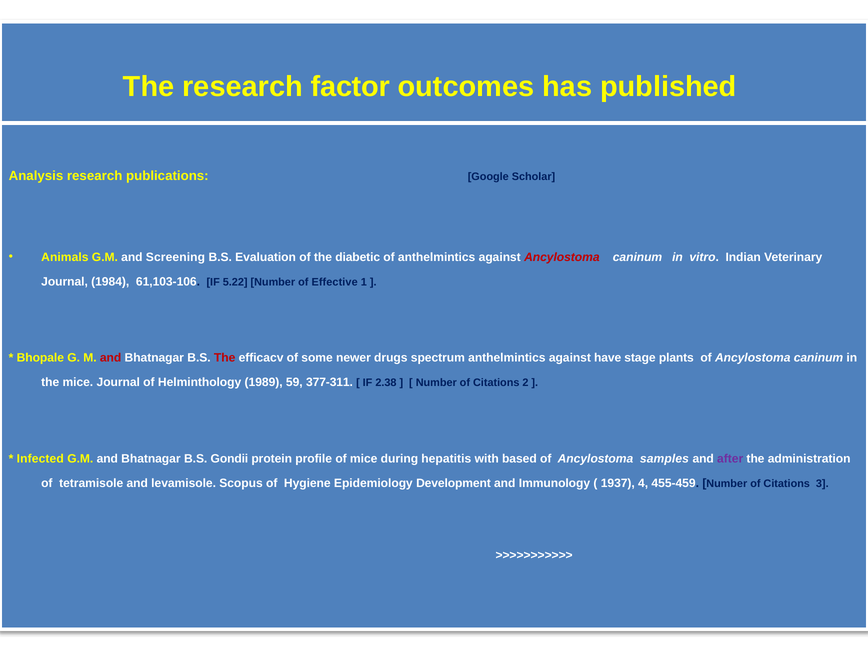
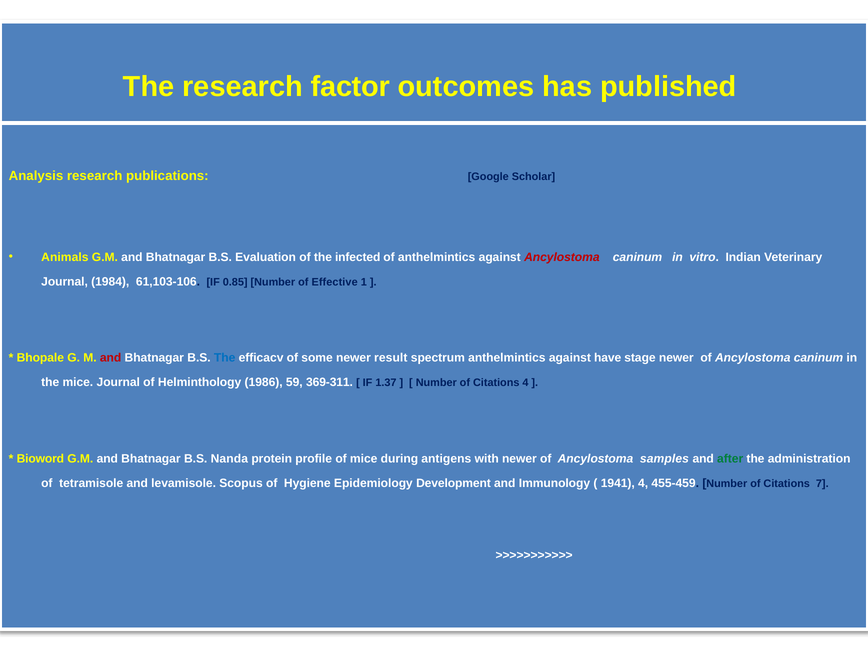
Screening: Screening -> Bhatnagar (176, 257)
diabetic: diabetic -> infected (358, 257)
5.22: 5.22 -> 0.85 (235, 282)
The colour: red -> blue (225, 358)
drugs: drugs -> result (391, 358)
stage plants: plants -> newer (676, 358)
1989: 1989 -> 1986 (264, 382)
377-311: 377-311 -> 369-311 (329, 382)
2.38: 2.38 -> 1.37 (386, 383)
Citations 2: 2 -> 4 (526, 383)
Infected: Infected -> Bioword (40, 459)
Gondii: Gondii -> Nanda (229, 459)
hepatitis: hepatitis -> antigens (446, 459)
with based: based -> newer (519, 459)
after colour: purple -> green (730, 459)
1937: 1937 -> 1941 (618, 483)
3: 3 -> 7 (822, 484)
